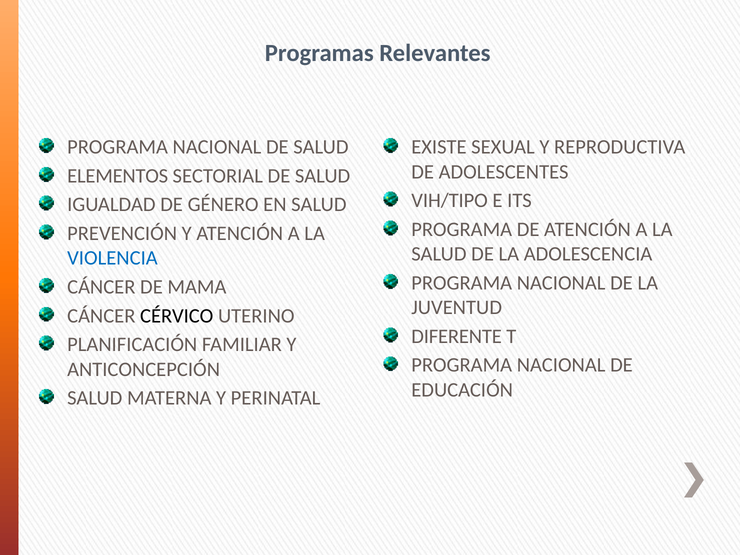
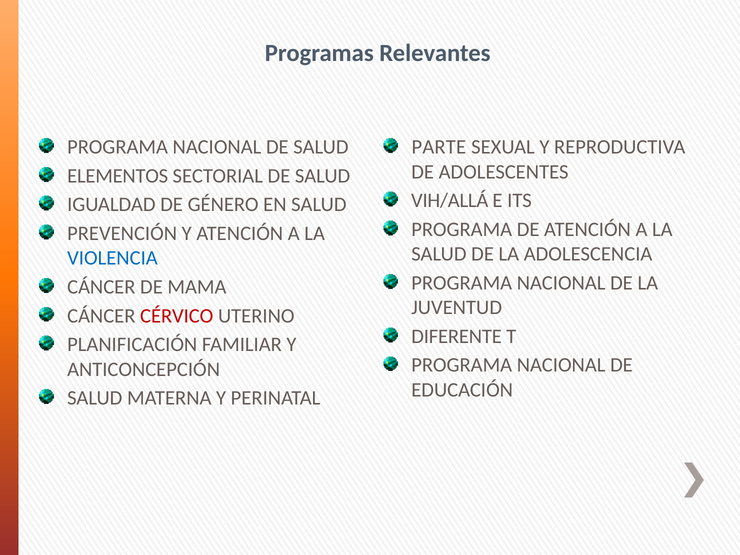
EXISTE: EXISTE -> PARTE (439, 147)
VIH/TIPO: VIH/TIPO -> VIH/ALLÁ (450, 201)
CÉRVICO colour: black -> red (177, 316)
